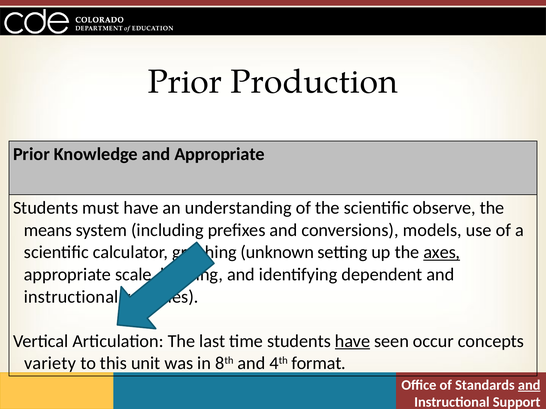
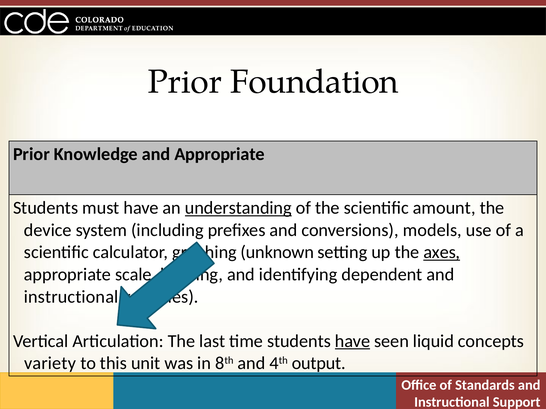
Production: Production -> Foundation (314, 82)
understanding underline: none -> present (238, 208)
observe: observe -> amount (444, 208)
means: means -> device (48, 230)
occur: occur -> liquid (433, 341)
format: format -> output (319, 364)
and underline: present -> none (529, 385)
